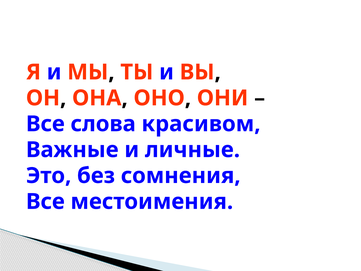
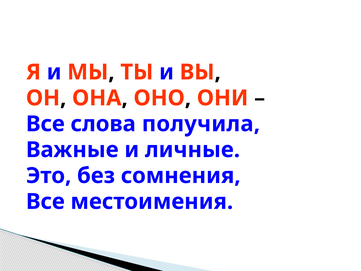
красивом: красивом -> получила (201, 124)
